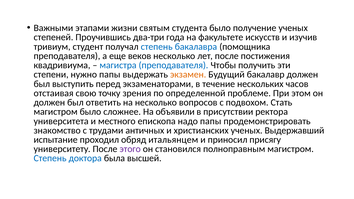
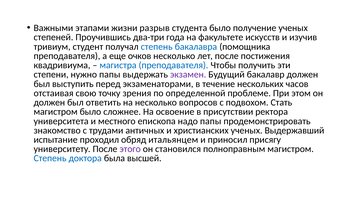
святым: святым -> разрыв (155, 28)
веков: веков -> очков (140, 56)
экзамен colour: orange -> purple (188, 75)
объявили: объявили -> освоение (175, 112)
